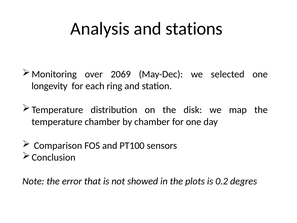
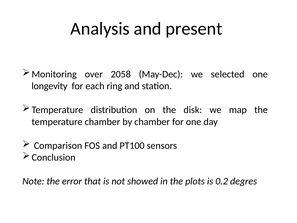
stations: stations -> present (194, 29)
2069: 2069 -> 2058 (121, 74)
